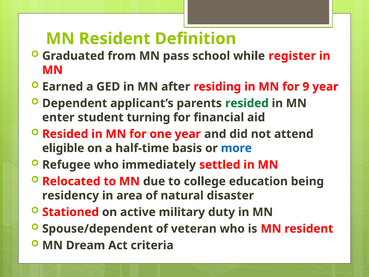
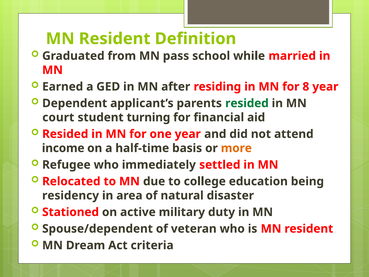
register: register -> married (292, 56)
9: 9 -> 8 (306, 87)
enter: enter -> court (58, 117)
eligible: eligible -> income (63, 148)
more colour: blue -> orange (236, 148)
